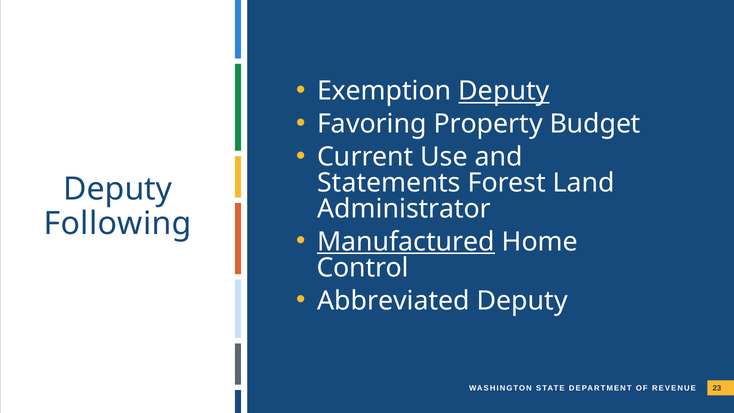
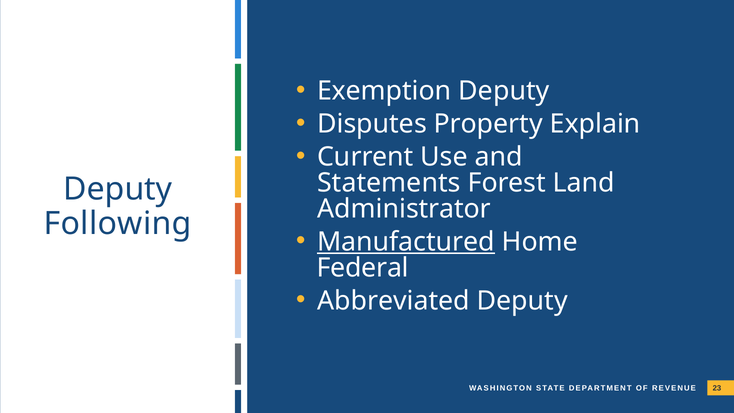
Deputy underline: present -> none (504, 91)
Favoring: Favoring -> Disputes (372, 124)
Budget: Budget -> Explain (595, 124)
Control: Control -> Federal (363, 268)
